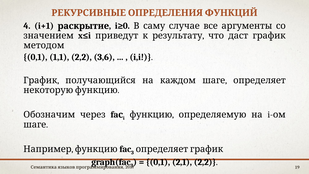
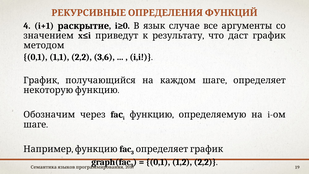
саму: саму -> язык (154, 26)
2,1: 2,1 -> 1,2 (182, 162)
